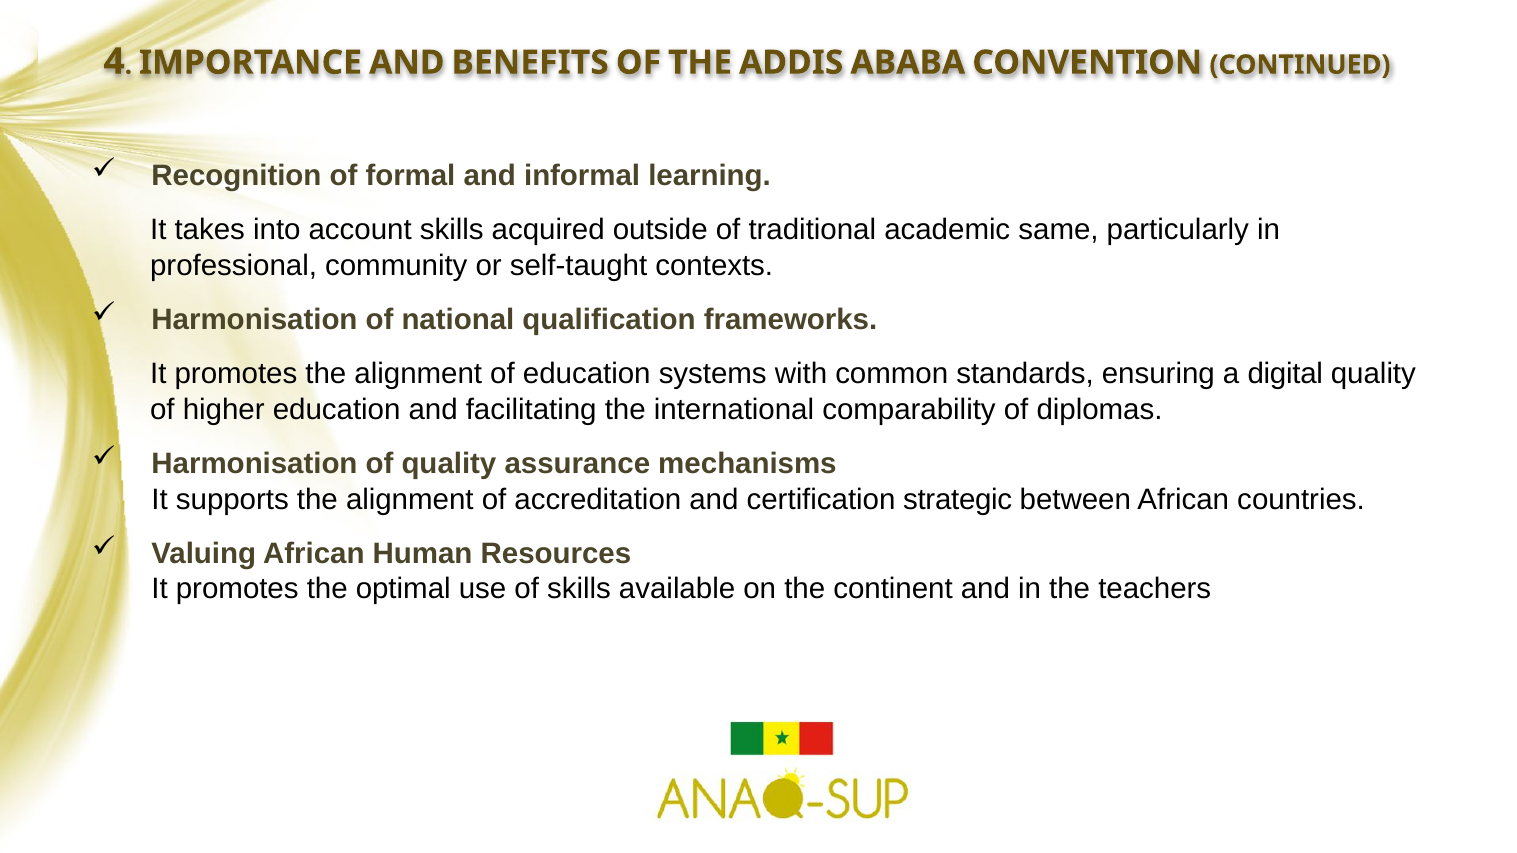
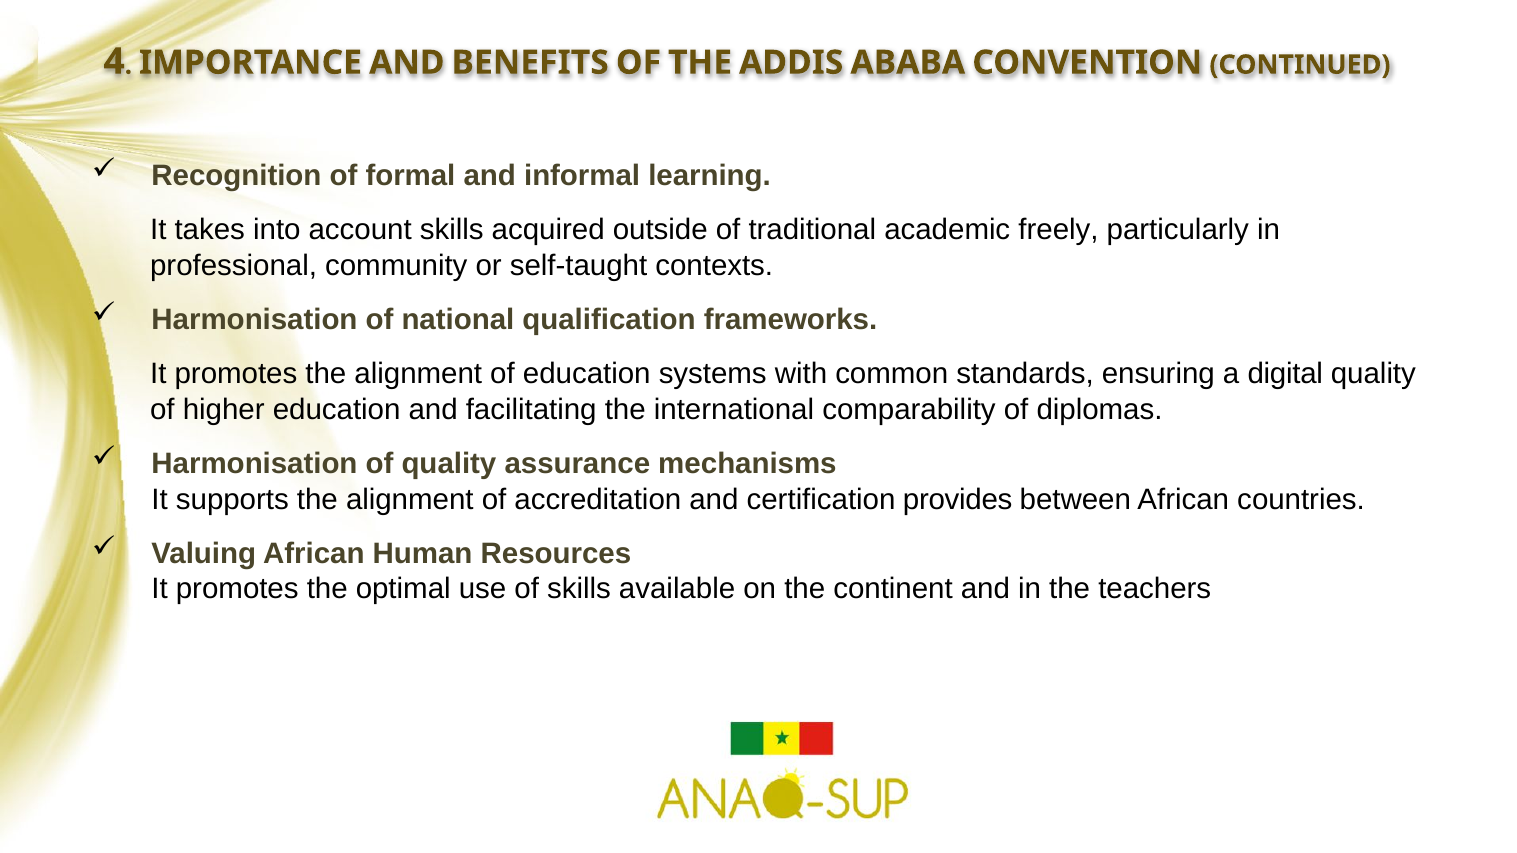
same: same -> freely (1059, 230)
strategic: strategic -> provides (958, 500)
